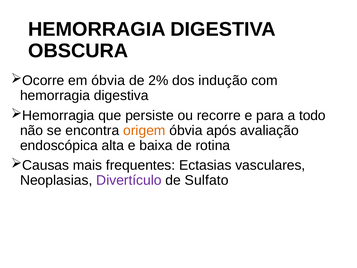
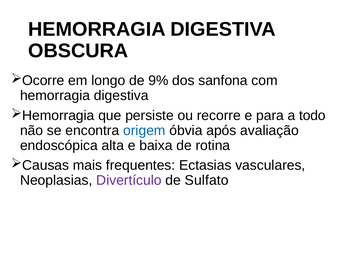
em óbvia: óbvia -> longo (108, 80)
2%: 2% -> 9% (158, 80)
indução: indução -> sanfona (223, 80)
origem colour: orange -> blue (144, 130)
